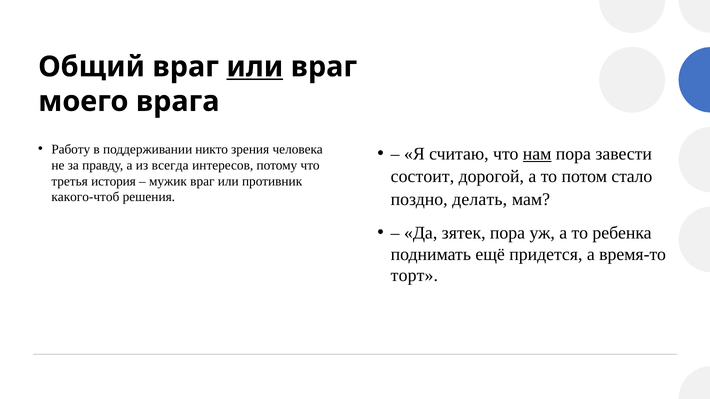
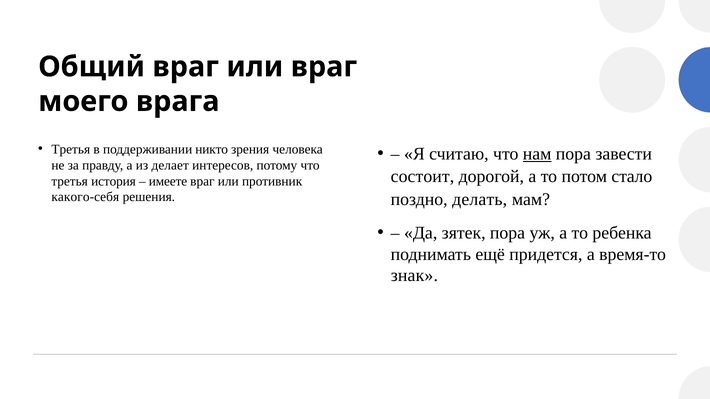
или underline: present -> none (255, 67)
Работу: Работу -> Третья (71, 149)
всегда: всегда -> делает (170, 165)
мужик: мужик -> имеете (168, 181)
какого-чтоб: какого-чтоб -> какого-себя (85, 197)
торт: торт -> знак (414, 276)
